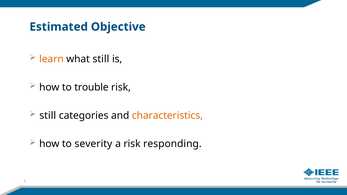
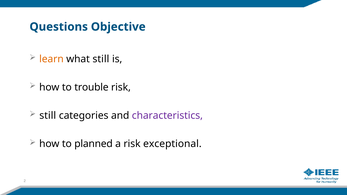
Estimated: Estimated -> Questions (59, 27)
characteristics colour: orange -> purple (167, 116)
severity: severity -> planned (94, 144)
responding: responding -> exceptional (172, 144)
